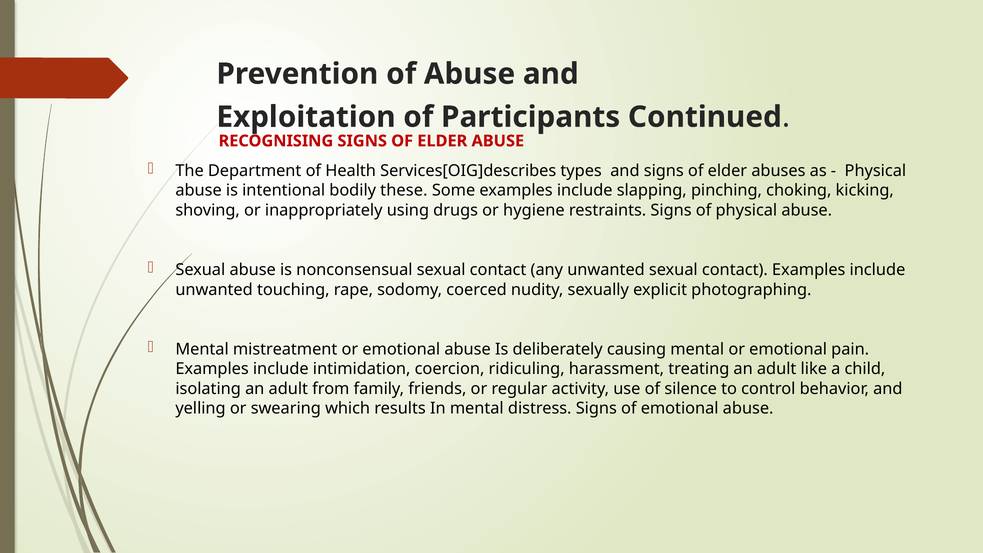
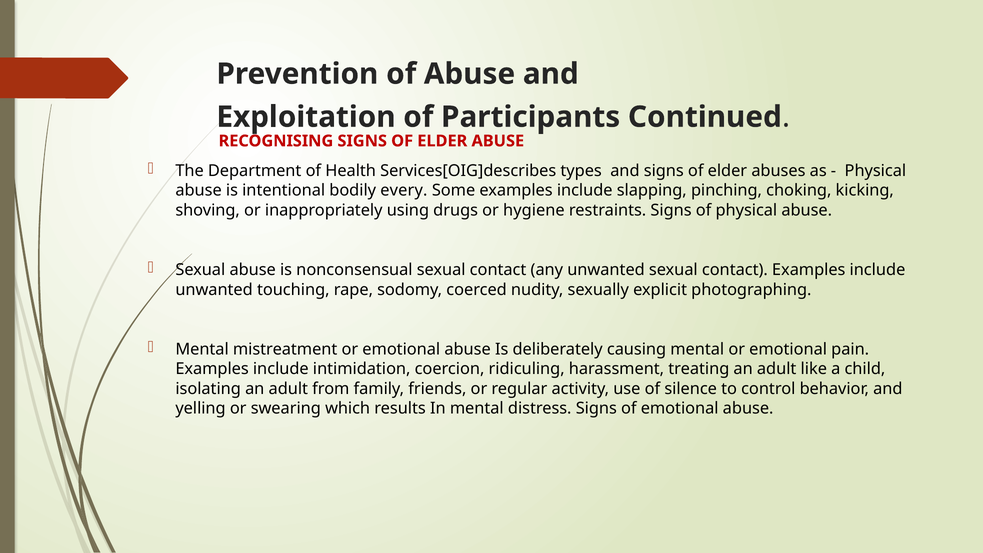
these: these -> every (404, 190)
